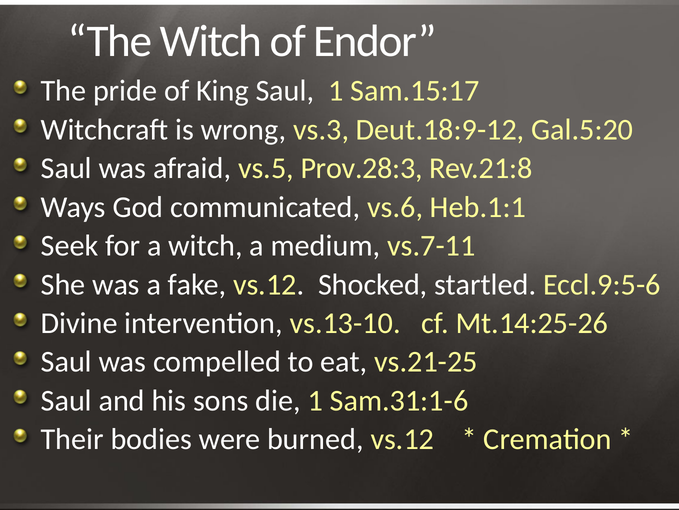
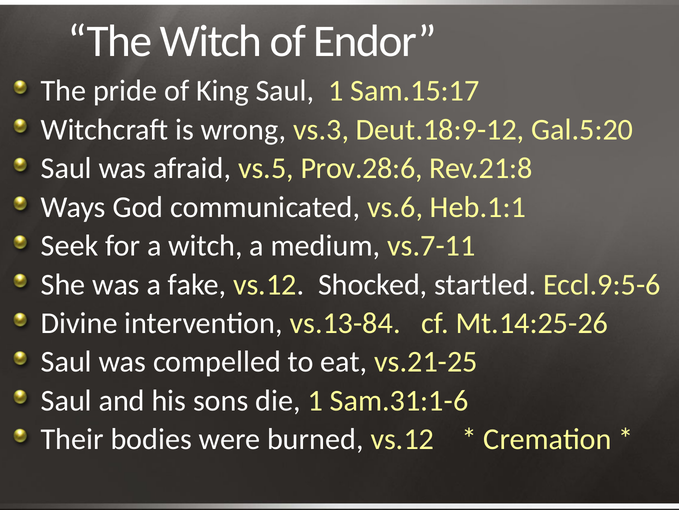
Prov.28:3: Prov.28:3 -> Prov.28:6 (362, 168)
vs.13-10: vs.13-10 -> vs.13-84 (345, 323)
